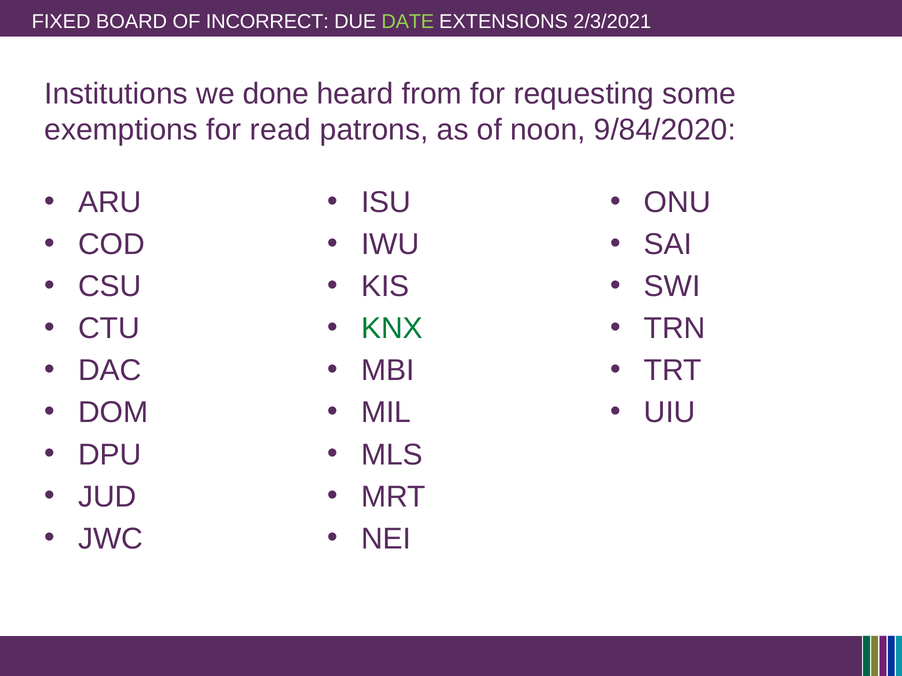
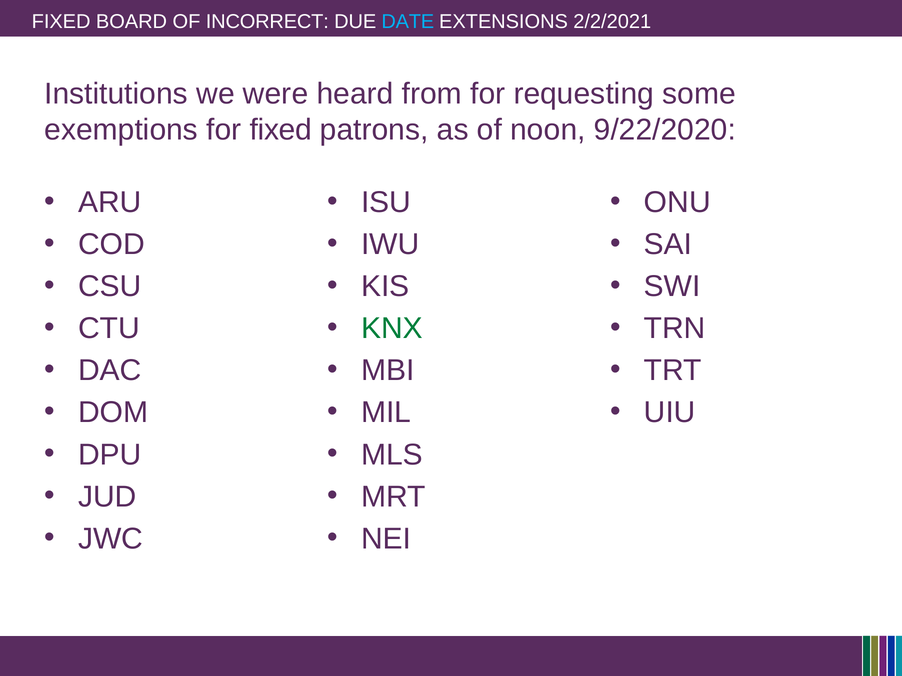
DATE colour: light green -> light blue (408, 22)
2/3/2021: 2/3/2021 -> 2/2/2021 (612, 22)
done: done -> were (276, 94)
for read: read -> fixed (281, 130)
9/84/2020: 9/84/2020 -> 9/22/2020 (665, 130)
